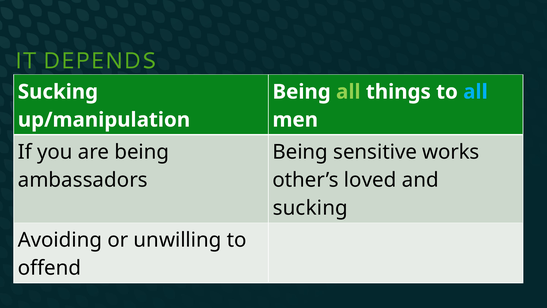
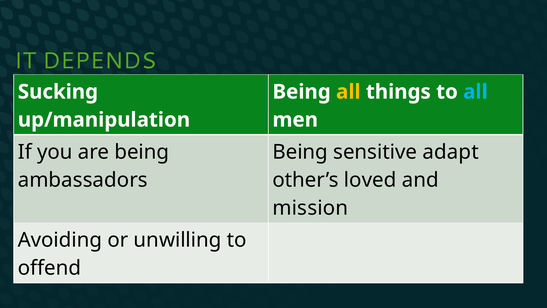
all colour: light green -> yellow (348, 92)
works: works -> adapt (451, 152)
sucking: sucking -> mission (310, 208)
